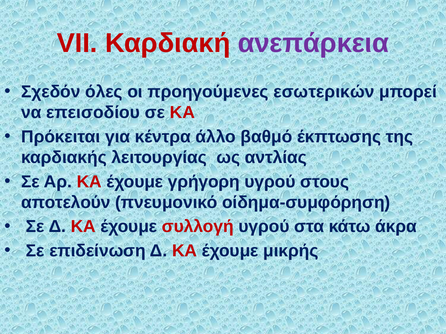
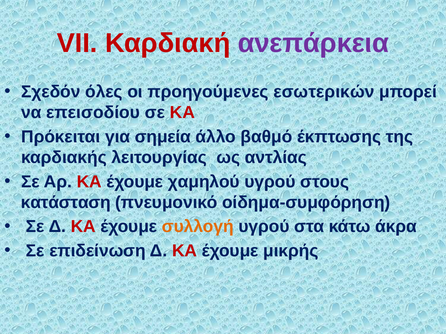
κέντρα: κέντρα -> σημεία (163, 137)
γρήγορη: γρήγορη -> χαμηλού (204, 182)
αποτελούν: αποτελούν -> κατάσταση (66, 203)
συλλογή colour: red -> orange (198, 227)
